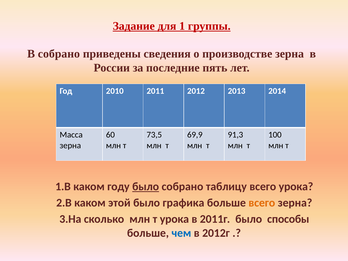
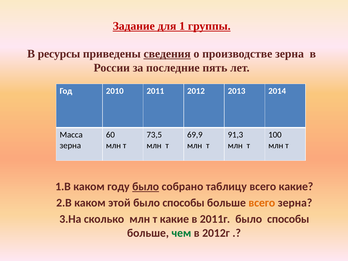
В собрано: собрано -> ресурсы (59, 54)
сведения underline: none -> present (167, 54)
всего урока: урока -> какие (296, 187)
графика: графика -> способы (183, 203)
т урока: урока -> какие (174, 219)
чем colour: blue -> green (181, 233)
